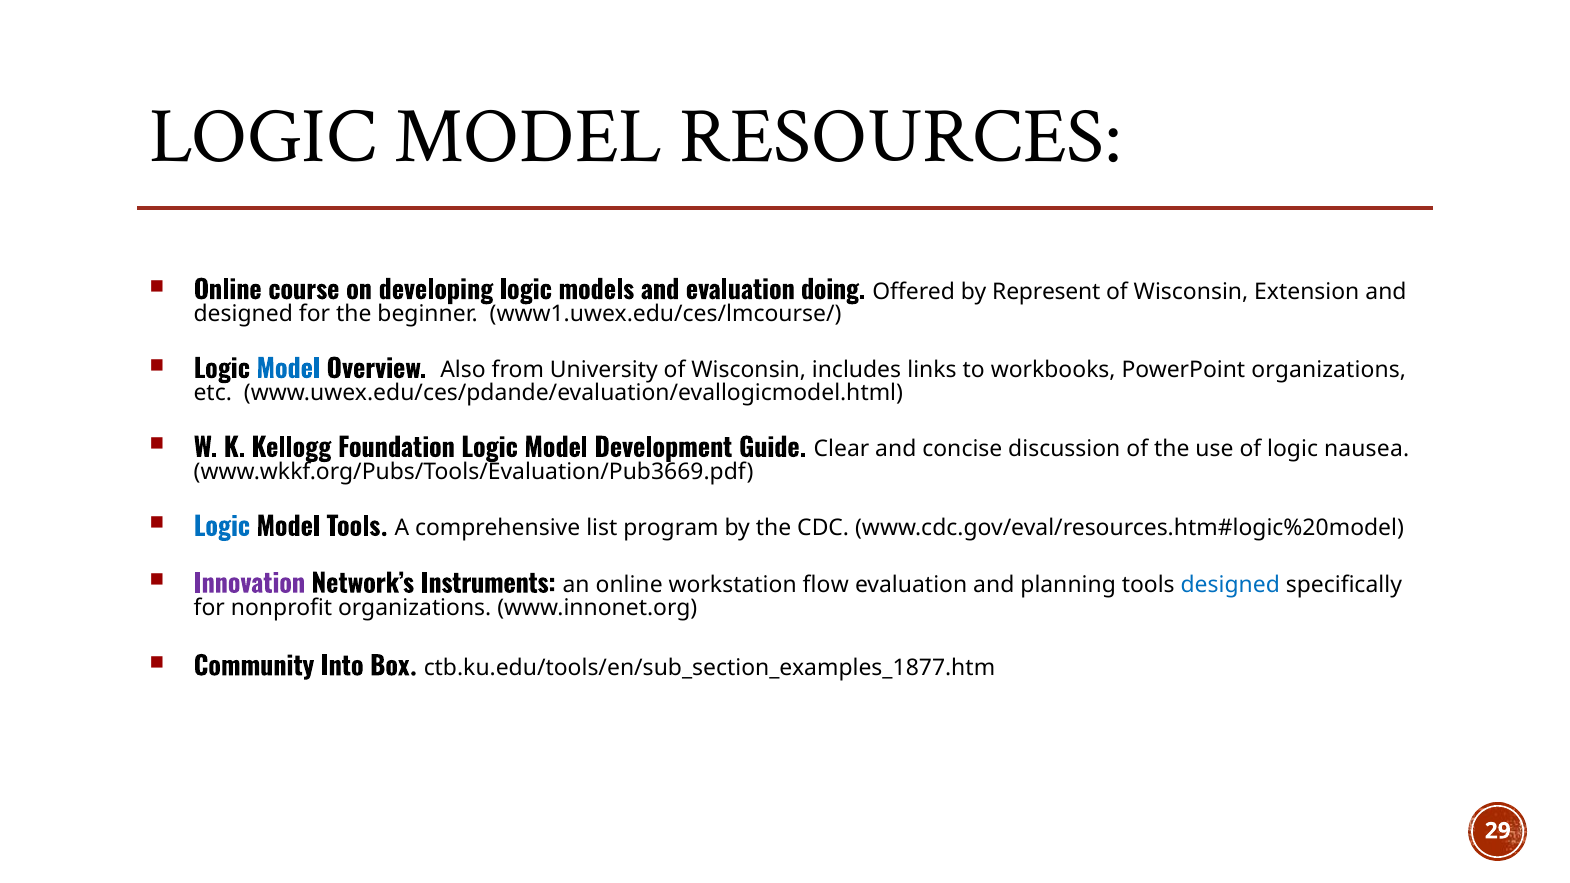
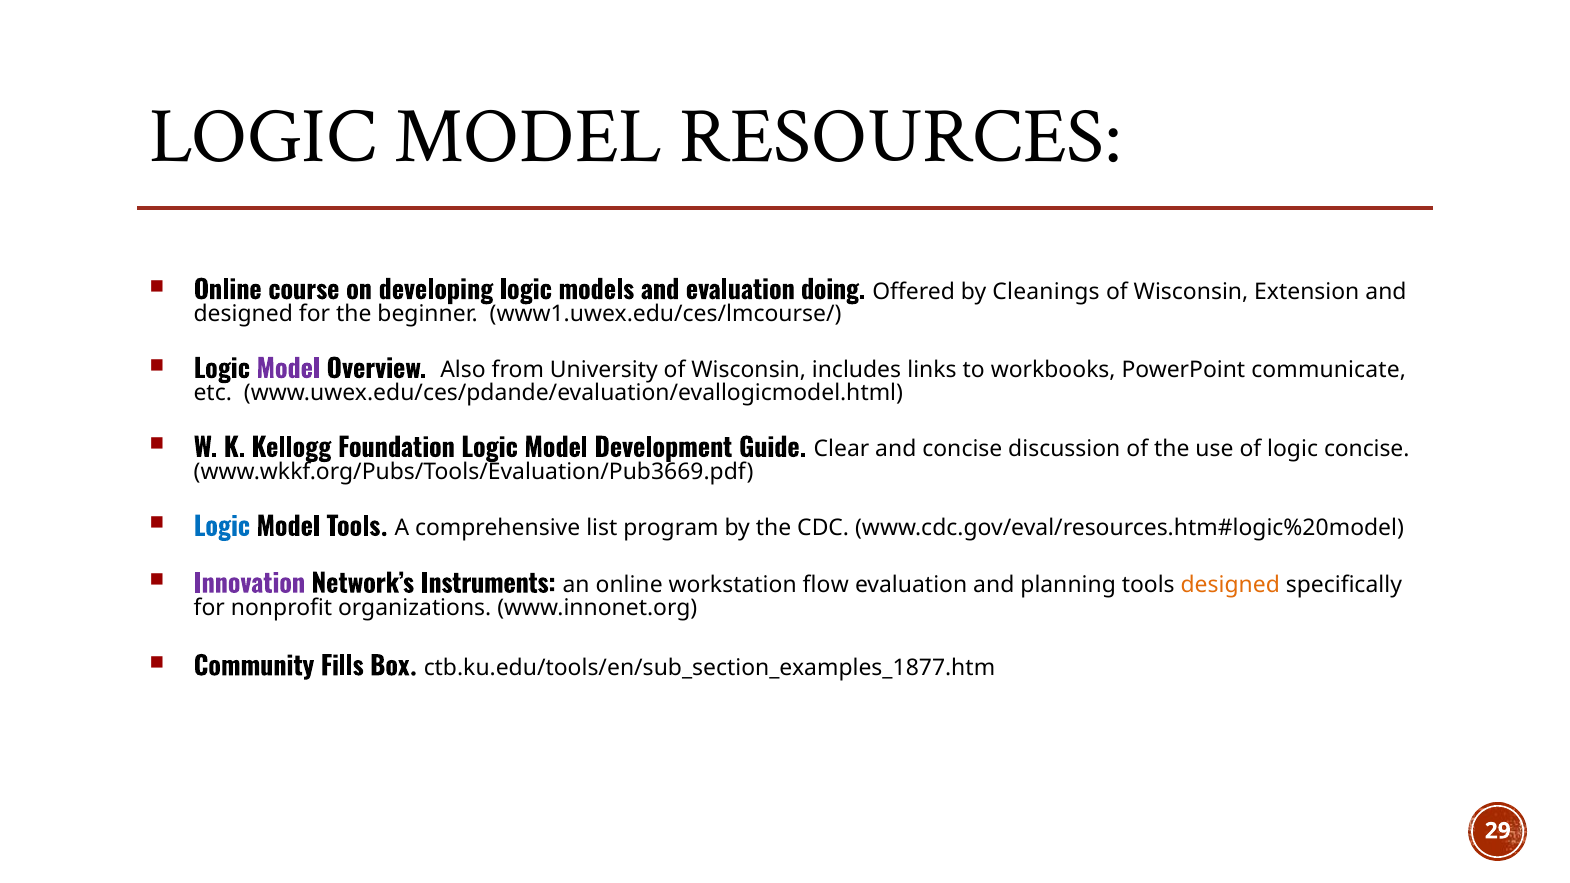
Represent: Represent -> Cleanings (1046, 292)
Model colour: blue -> purple (288, 369)
PowerPoint organizations: organizations -> communicate (1329, 370)
logic nausea: nausea -> concise (1367, 449)
designed colour: blue -> orange (1230, 585)
Into: Into -> Fills (342, 667)
